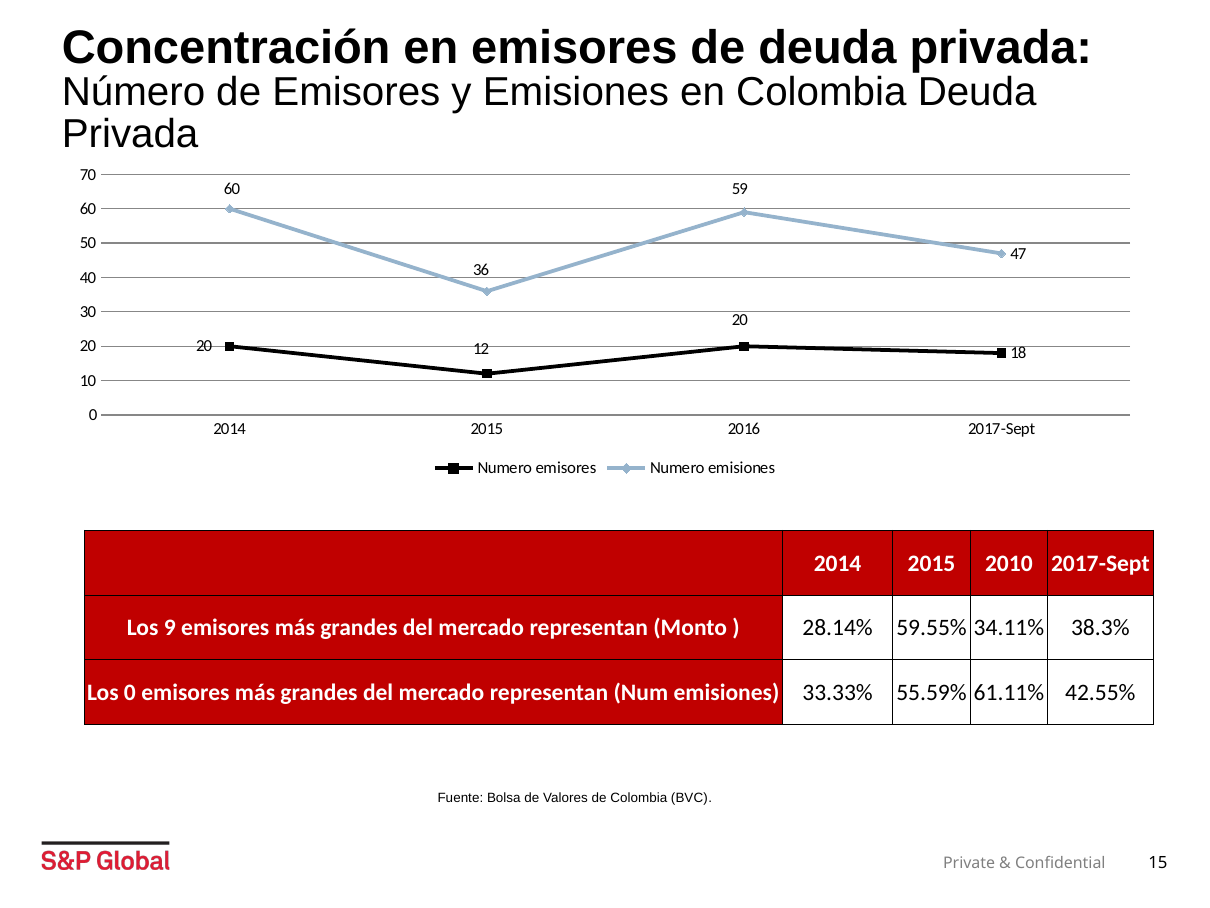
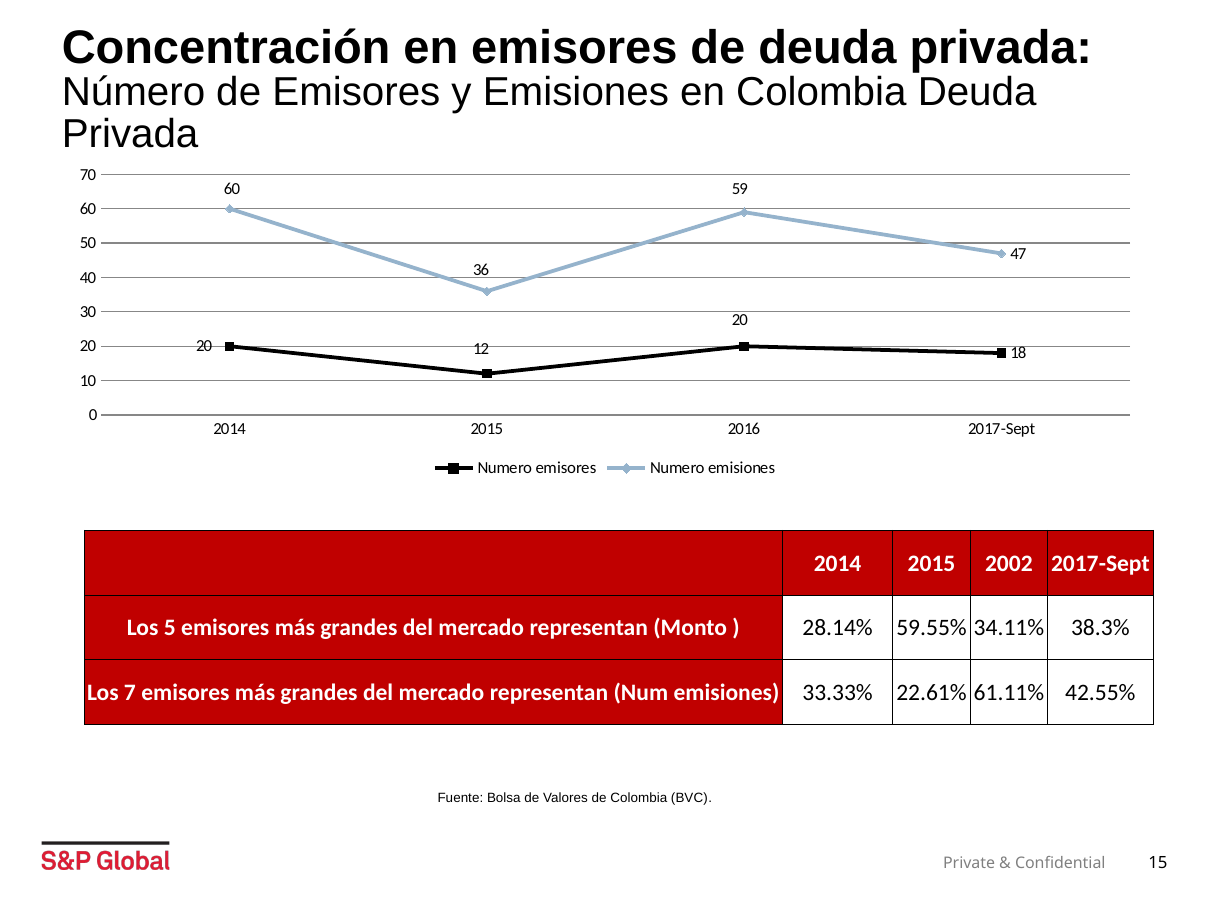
2010: 2010 -> 2002 (1009, 563)
9: 9 -> 5 (170, 628)
Los 0: 0 -> 7 (130, 692)
55.59%: 55.59% -> 22.61% (932, 692)
